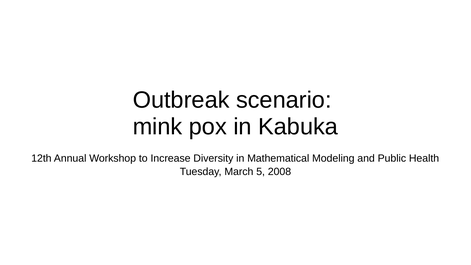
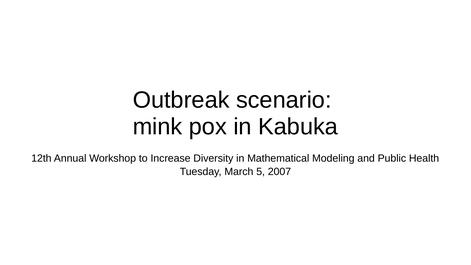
2008: 2008 -> 2007 (279, 172)
